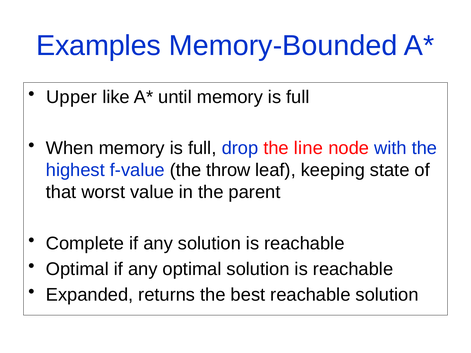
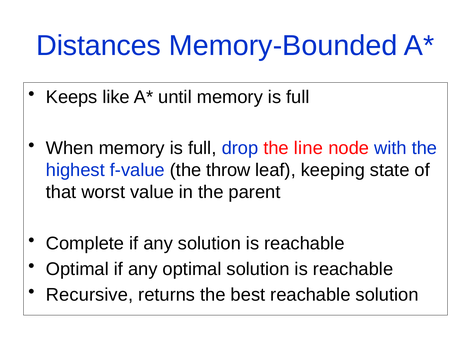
Examples: Examples -> Distances (99, 46)
Upper: Upper -> Keeps (72, 97)
Expanded: Expanded -> Recursive (90, 295)
